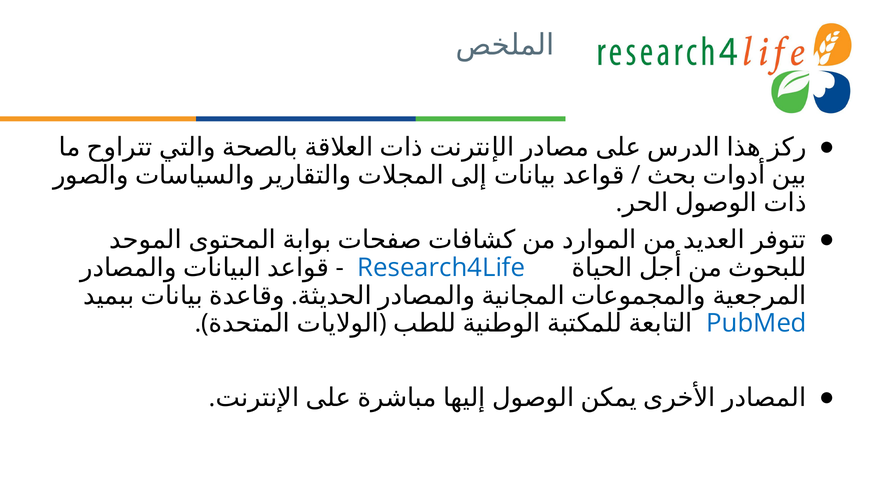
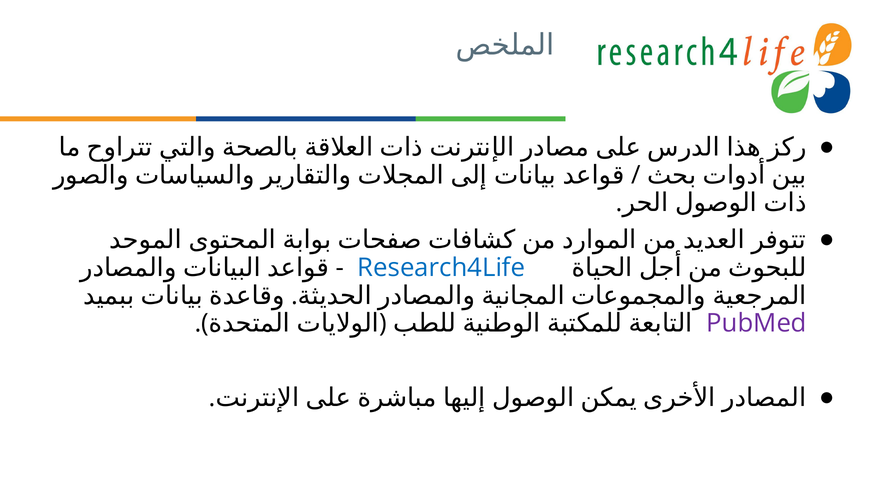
PubMed colour: blue -> purple (757, 324)
